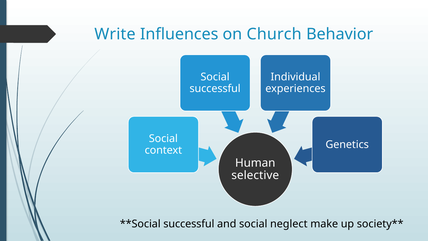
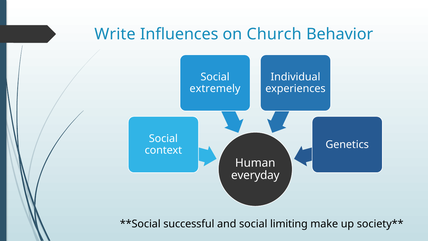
successful: successful -> extremely (215, 88)
selective: selective -> everyday (255, 175)
neglect: neglect -> limiting (289, 224)
